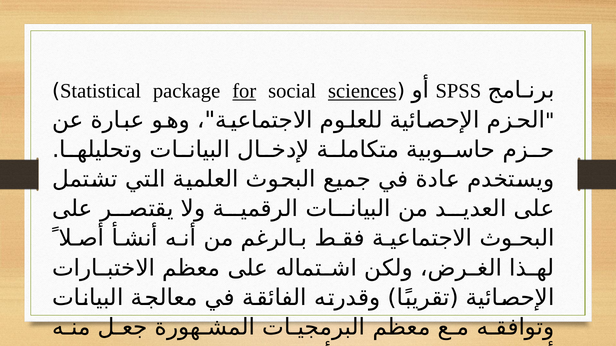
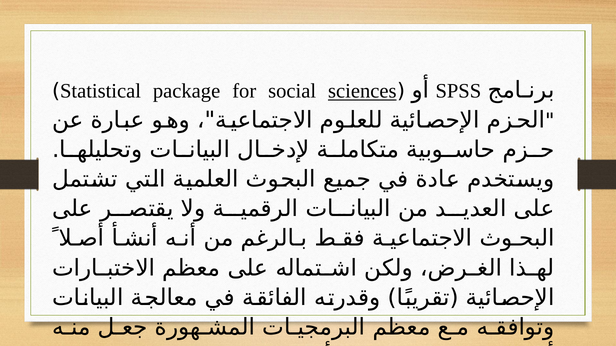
for underline: present -> none (244, 91)
